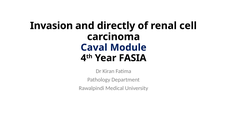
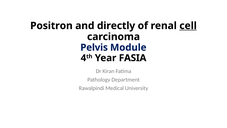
Invasion: Invasion -> Positron (51, 26)
cell underline: none -> present (188, 26)
Caval: Caval -> Pelvis (94, 47)
